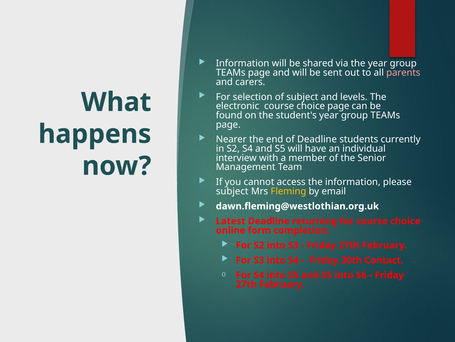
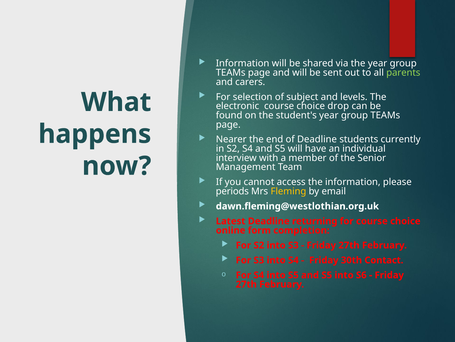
parents colour: pink -> light green (403, 73)
choice page: page -> drop (338, 106)
subject: subject -> periods (232, 191)
